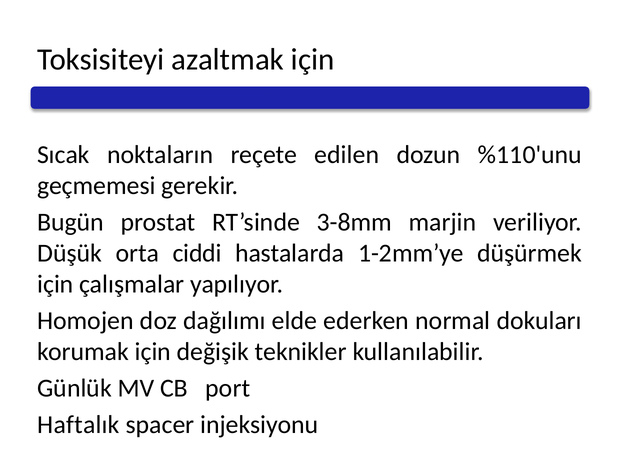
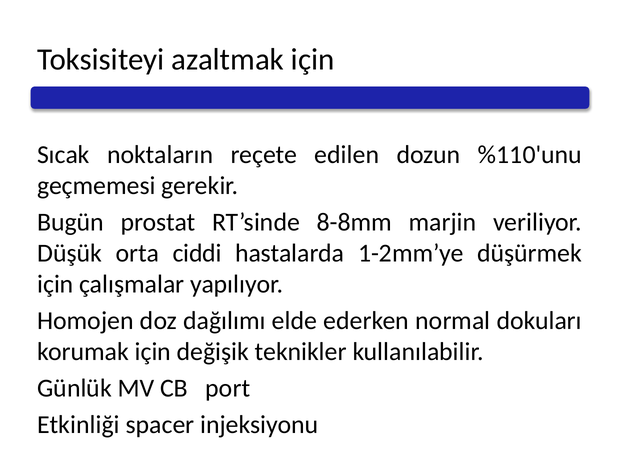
3-8mm: 3-8mm -> 8-8mm (354, 222)
Haftalık: Haftalık -> Etkinliği (78, 425)
